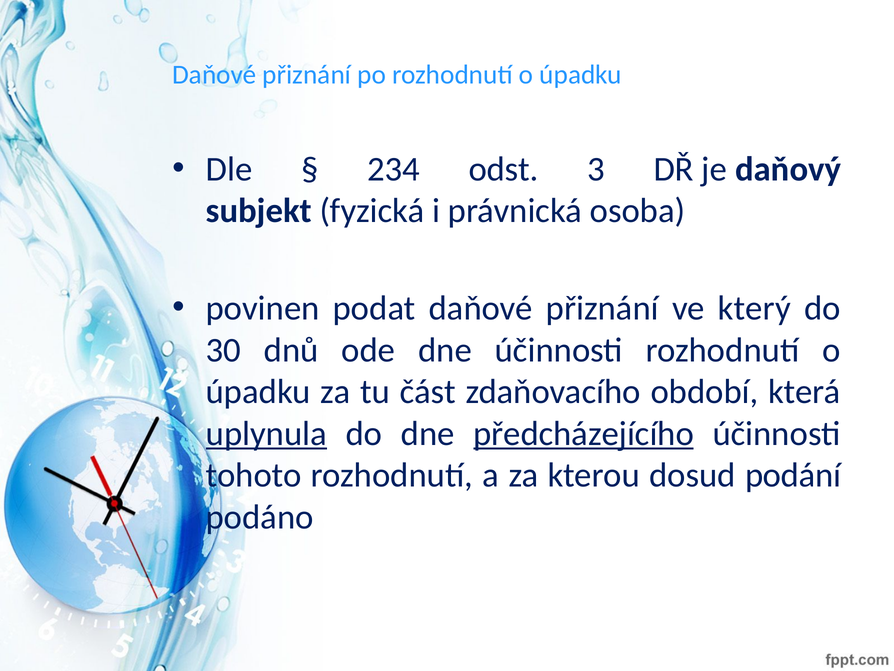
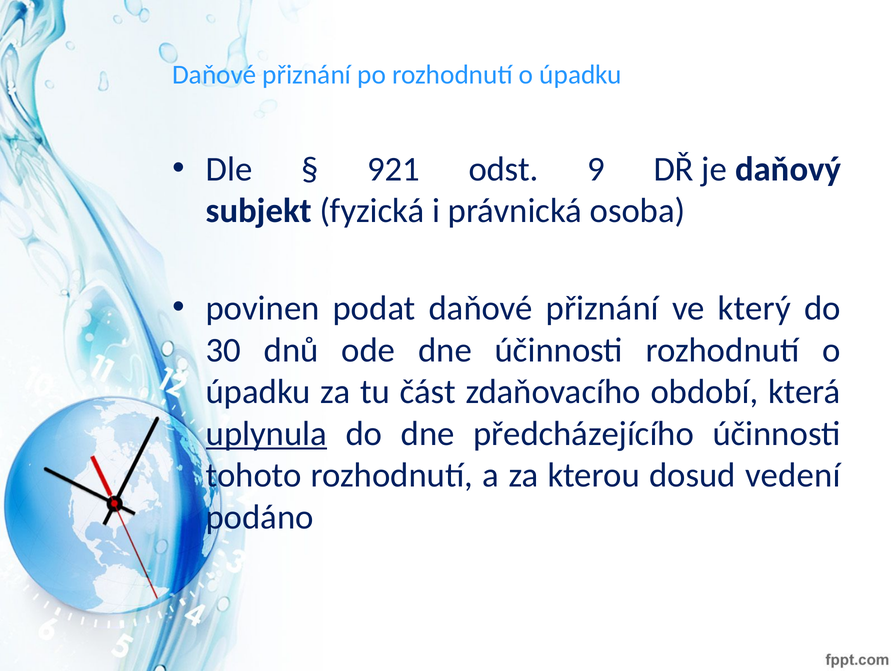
234: 234 -> 921 (393, 169)
3: 3 -> 9 (596, 169)
předcházejícího underline: present -> none (584, 433)
podání: podání -> vedení (793, 475)
